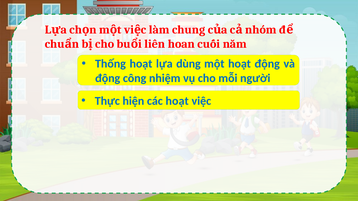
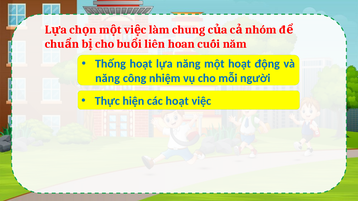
lựa dùng: dùng -> năng (188, 64)
động: động -> năng (108, 78)
